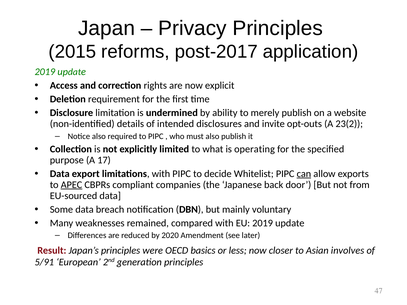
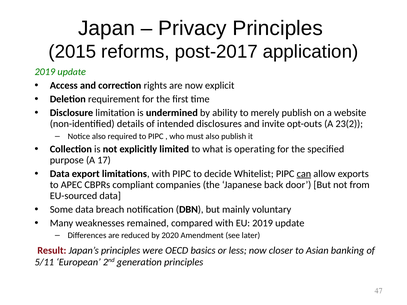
APEC underline: present -> none (72, 185)
involves: involves -> banking (348, 251)
5/91: 5/91 -> 5/11 (44, 262)
